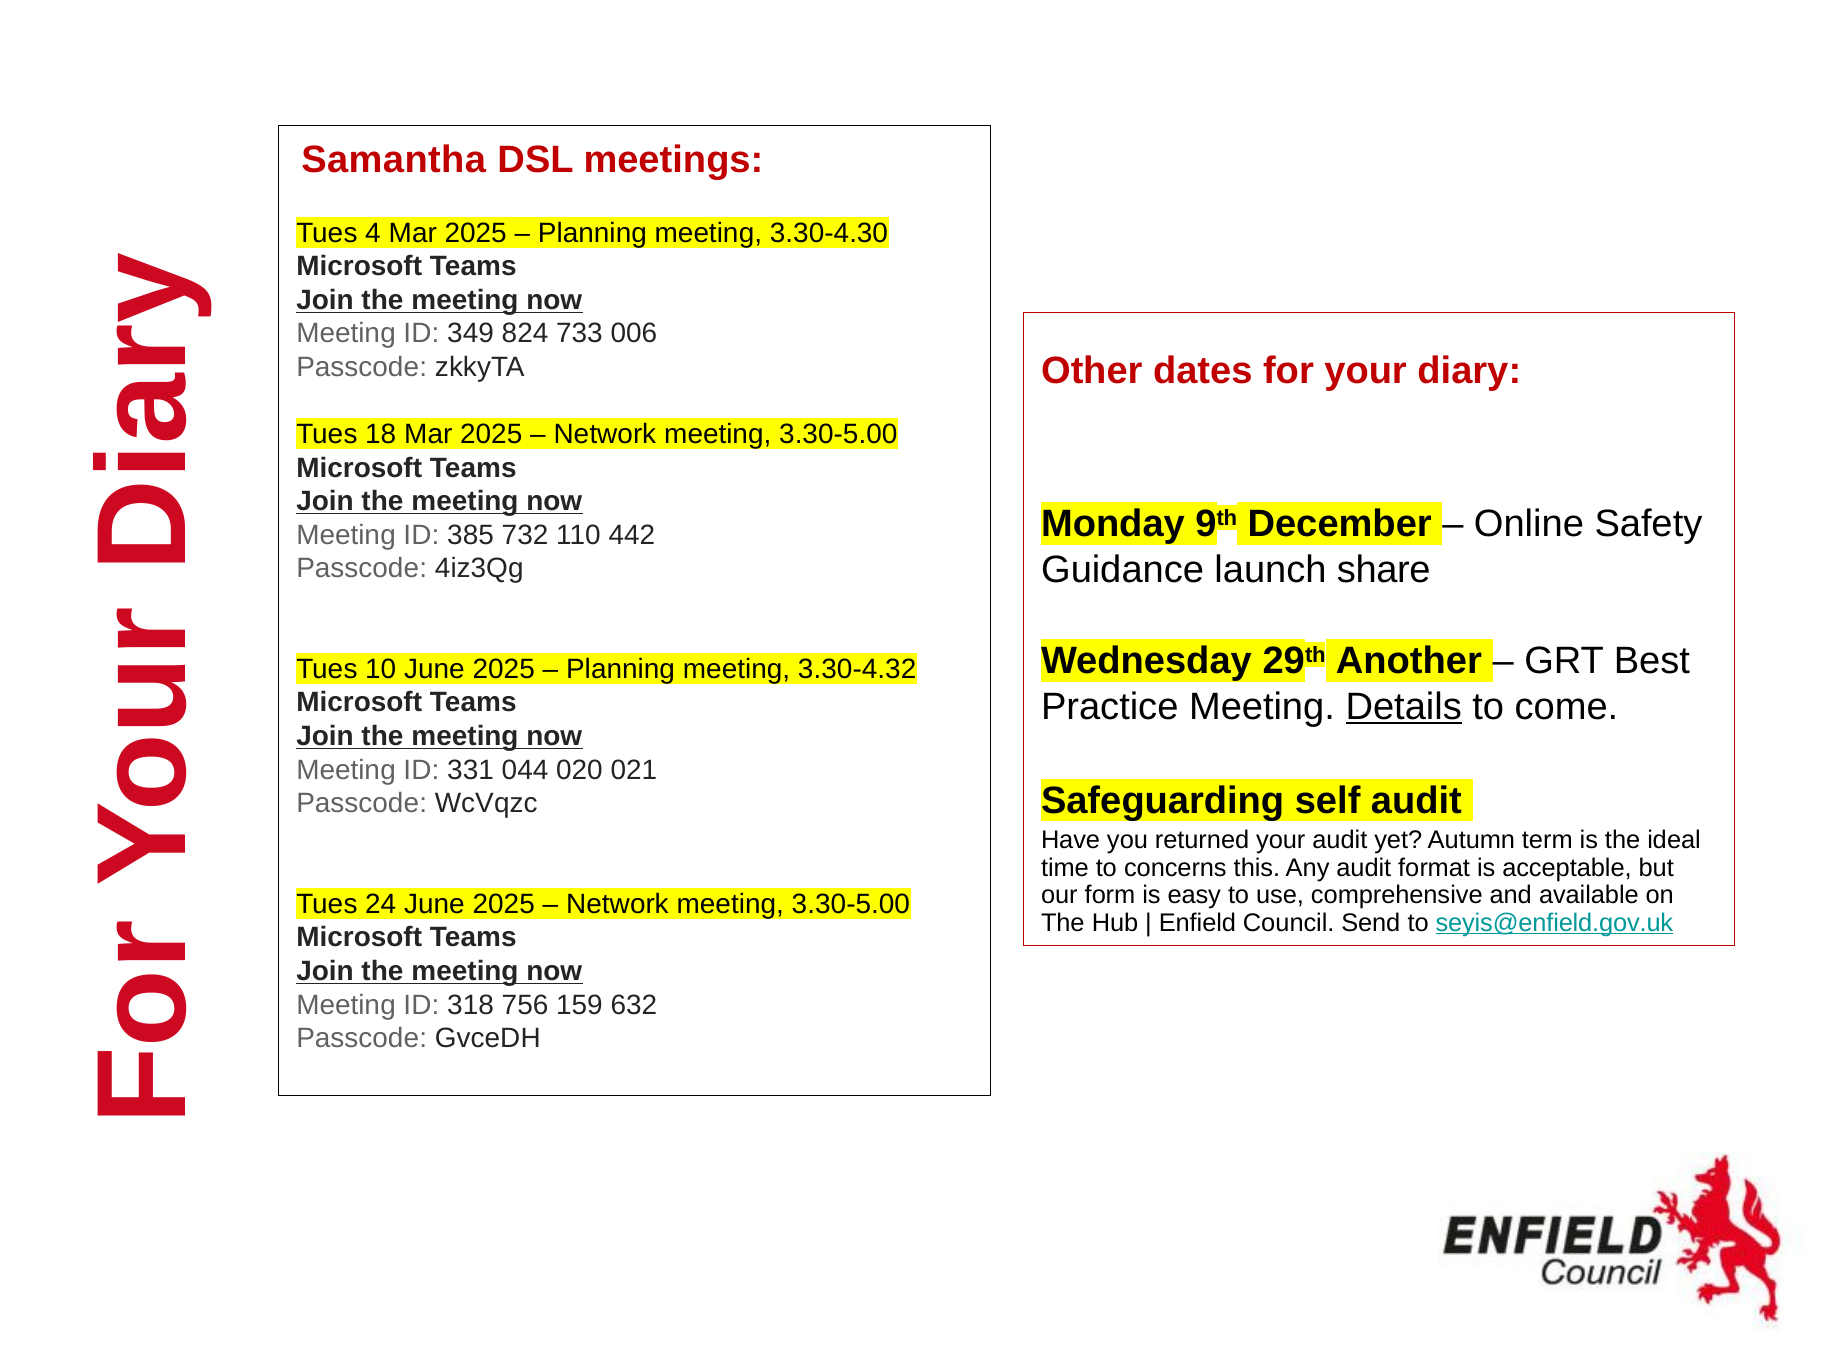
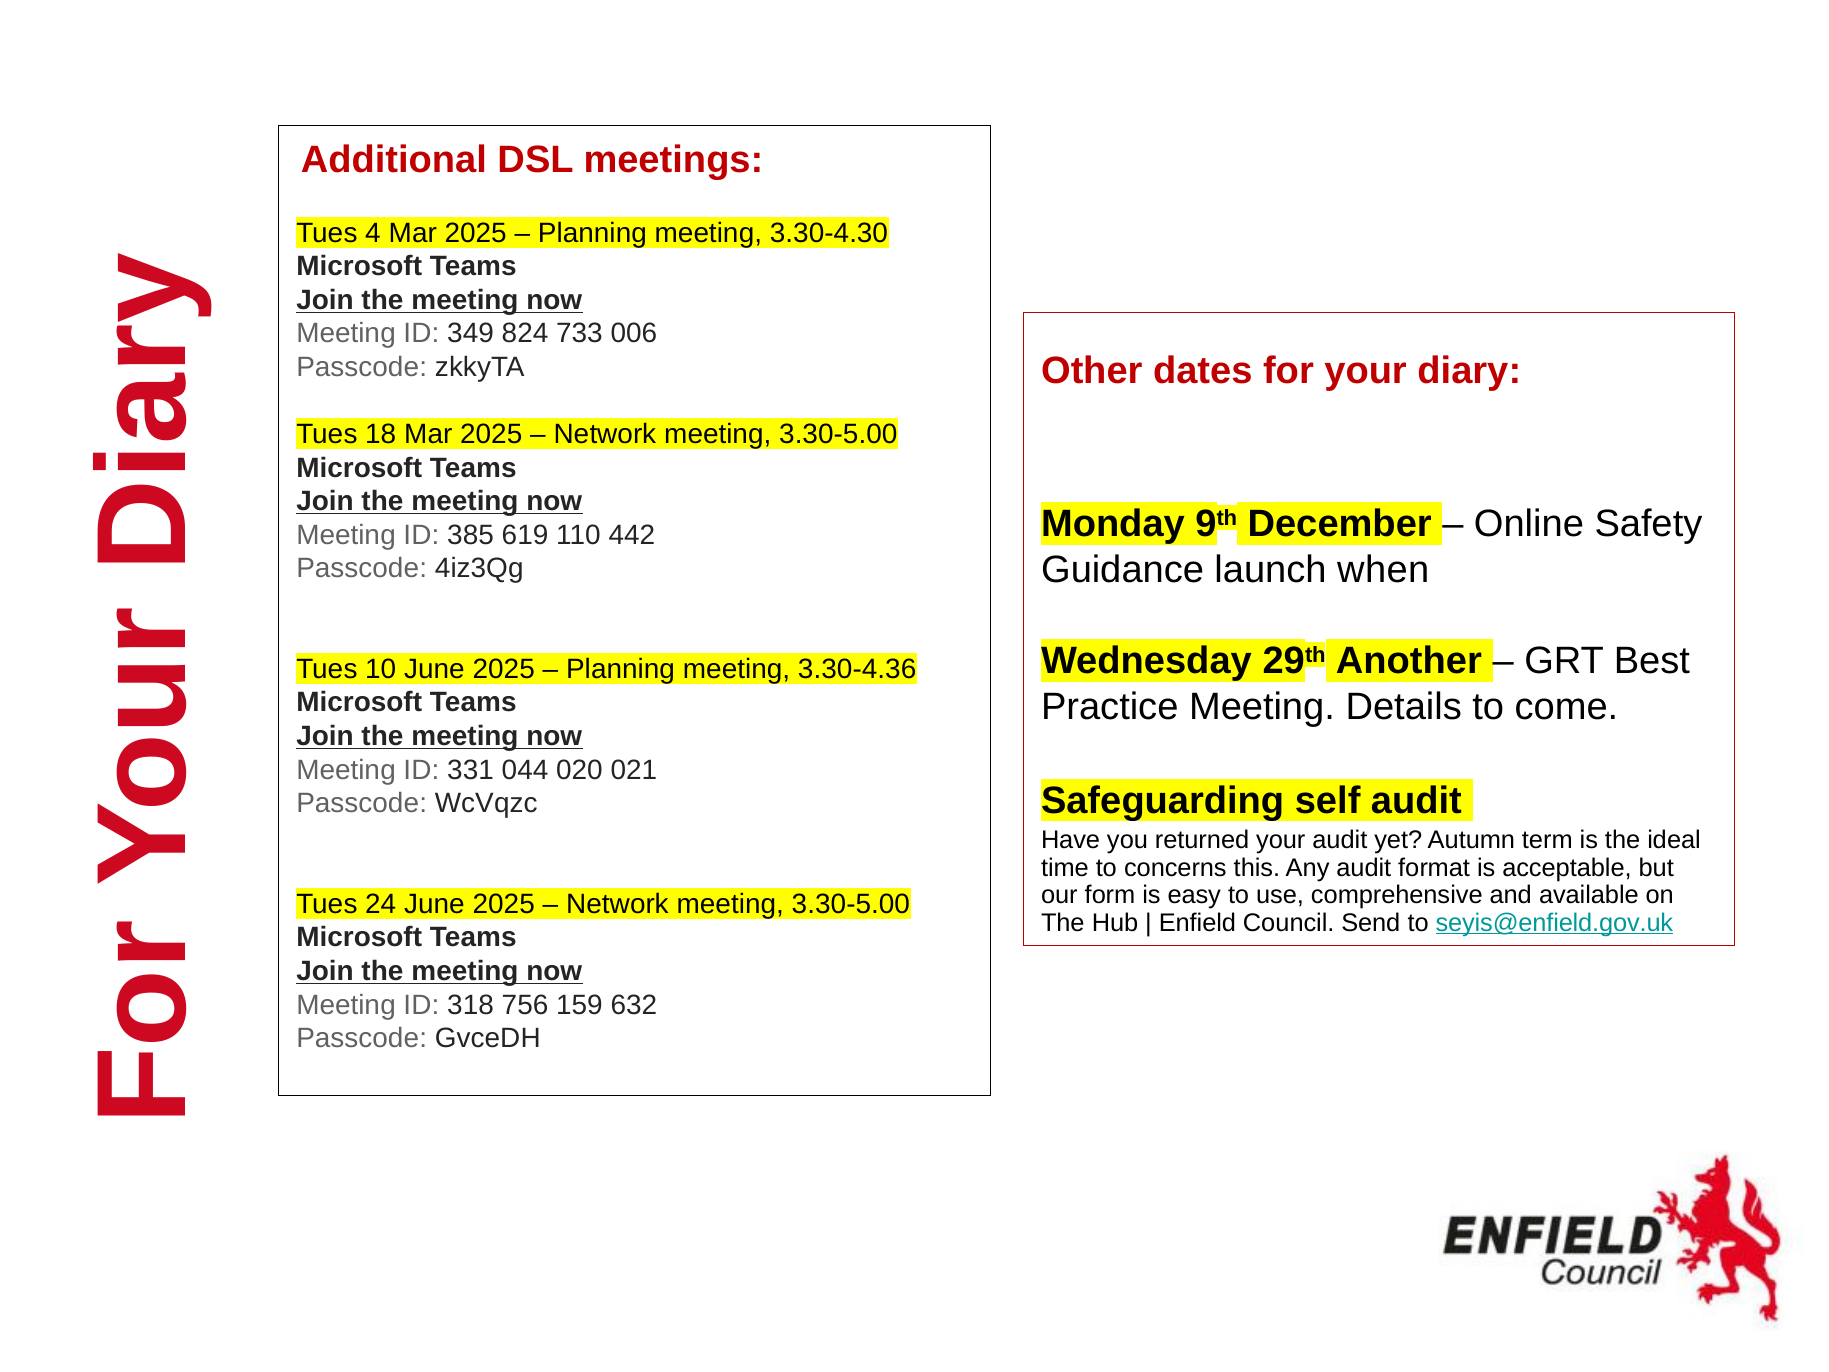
Samantha: Samantha -> Additional (394, 160)
732: 732 -> 619 (525, 535)
share: share -> when (1383, 569)
3.30-4.32: 3.30-4.32 -> 3.30-4.36 (857, 669)
Details underline: present -> none (1404, 707)
